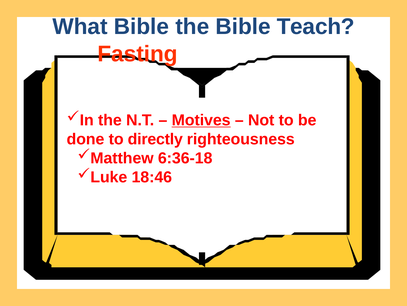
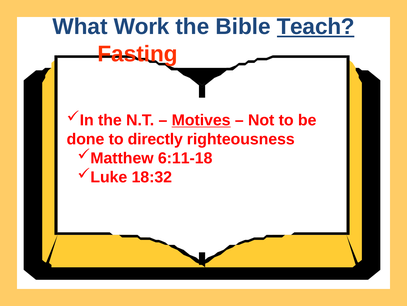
What Bible: Bible -> Work (142, 27)
Teach underline: none -> present (316, 27)
6:36-18: 6:36-18 -> 6:11-18 (185, 158)
18:46: 18:46 -> 18:32 (152, 177)
